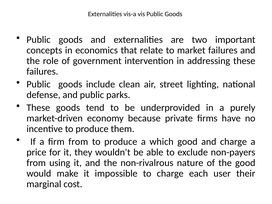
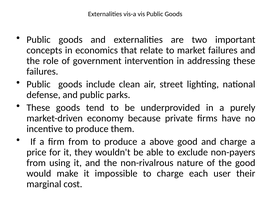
which: which -> above (162, 142)
